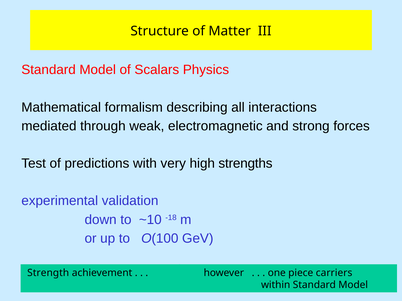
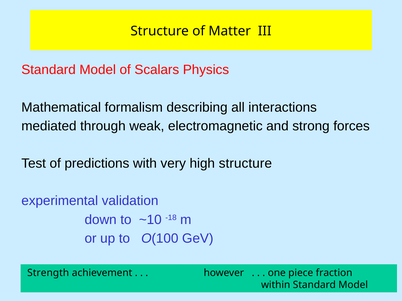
high strengths: strengths -> structure (245, 164)
carriers: carriers -> fraction (334, 273)
